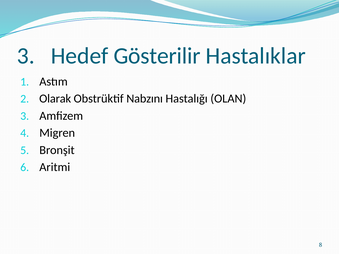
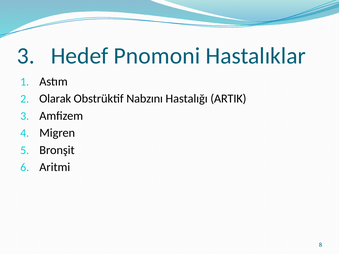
Gösterilir: Gösterilir -> Pnomoni (157, 56)
OLAN: OLAN -> ARTIK (228, 99)
